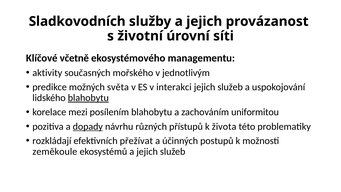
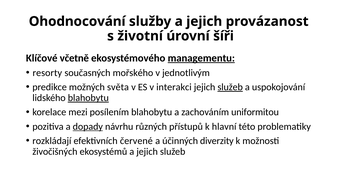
Sladkovodních: Sladkovodních -> Ohodnocování (77, 21)
síti: síti -> šíři (224, 36)
managementu underline: none -> present (201, 58)
aktivity: aktivity -> resorty (47, 73)
služeb underline: none -> present (230, 87)
života: života -> hlavní (224, 126)
přežívat: přežívat -> červené (136, 141)
postupů: postupů -> diverzity (217, 141)
zeměkoule: zeměkoule -> živočišných (55, 151)
